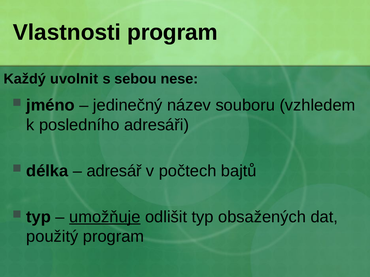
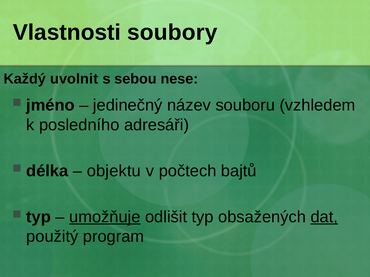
Vlastnosti program: program -> soubory (172, 32)
adresář: adresář -> objektu (114, 171)
dat underline: none -> present (324, 217)
